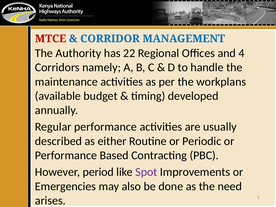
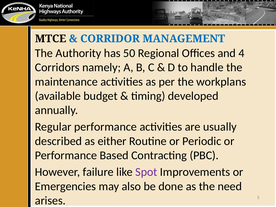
MTCE colour: red -> black (51, 39)
22: 22 -> 50 (129, 53)
period: period -> failure (98, 172)
